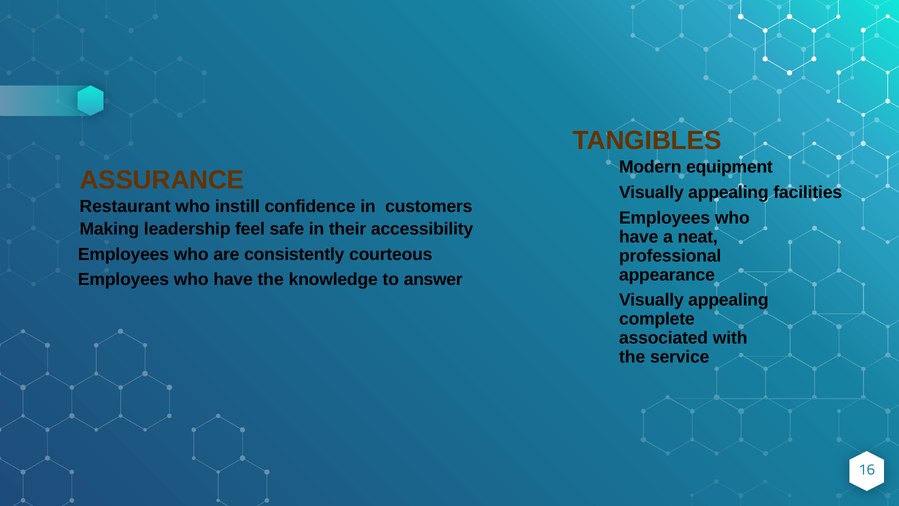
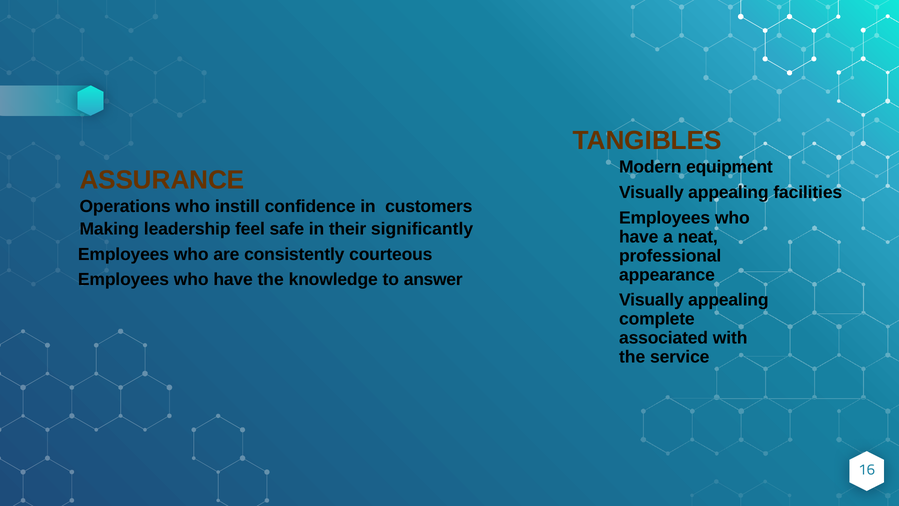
Restaurant: Restaurant -> Operations (125, 207)
accessibility: accessibility -> significantly (422, 229)
